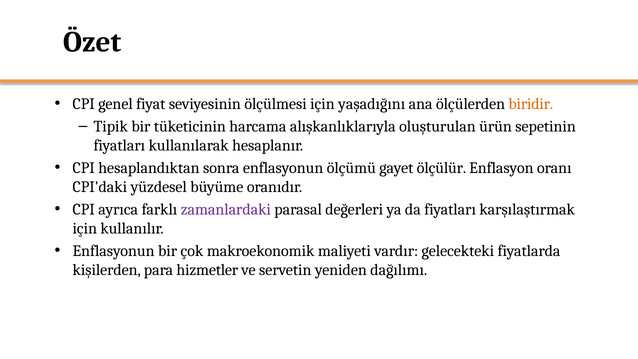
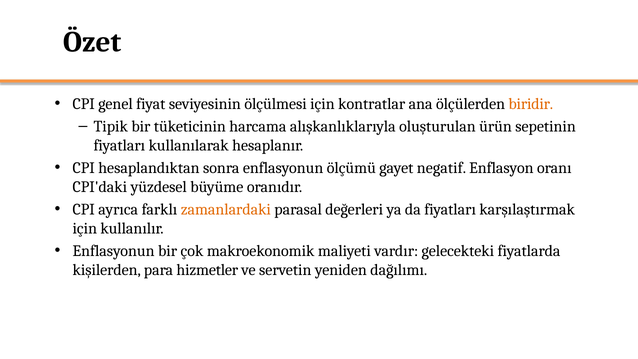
yaşadığını: yaşadığını -> kontratlar (372, 104)
ölçülür: ölçülür -> negatif (441, 168)
zamanlardaki colour: purple -> orange (226, 209)
